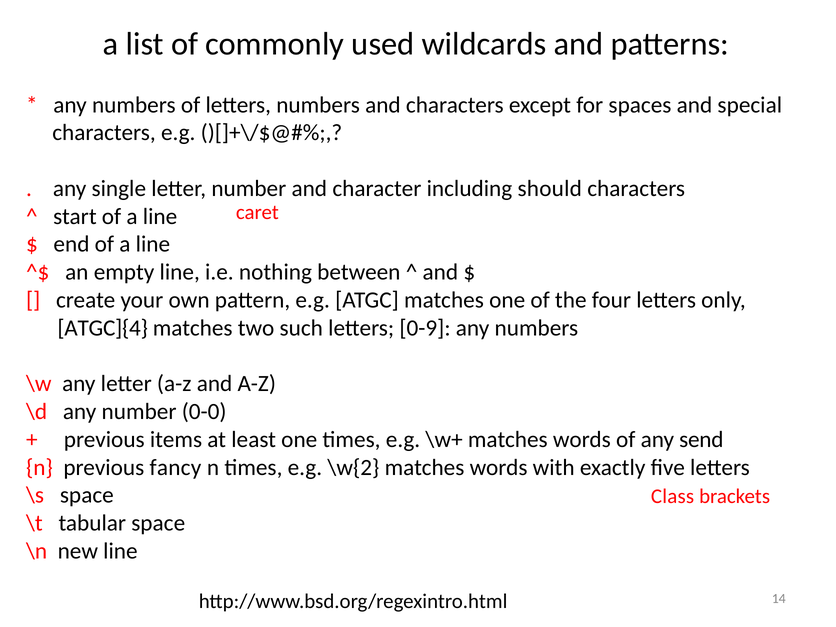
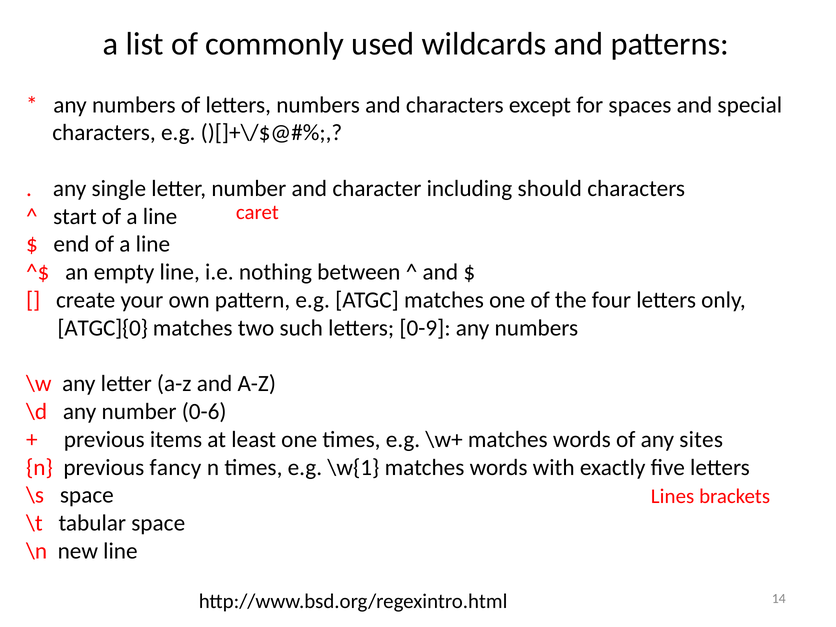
ATGC]{4: ATGC]{4 -> ATGC]{0 (103, 328)
0-0: 0-0 -> 0-6 (204, 412)
send: send -> sites (701, 439)
\w{2: \w{2 -> \w{1 (353, 467)
Class: Class -> Lines (673, 496)
